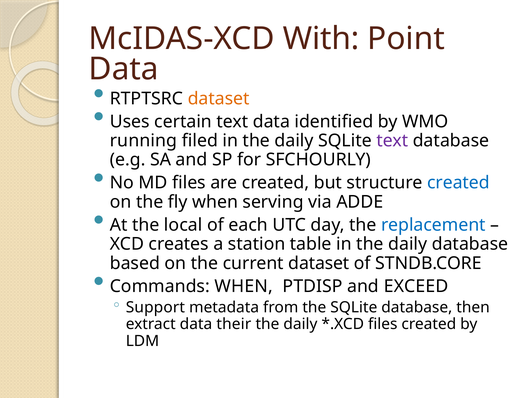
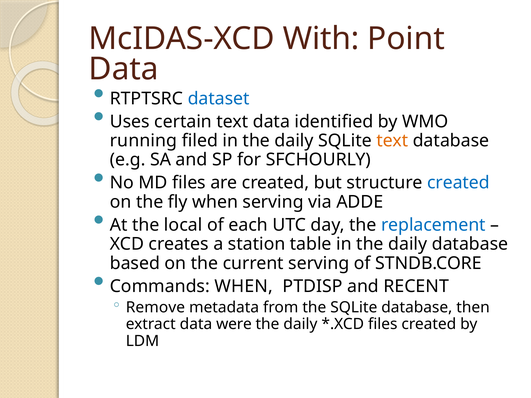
dataset colour: orange -> blue (219, 99)
text colour: purple -> orange (392, 141)
current dataset: dataset -> serving (319, 263)
EXCEED: EXCEED -> RECENT (416, 286)
Support: Support -> Remove (155, 308)
their: their -> were (234, 324)
